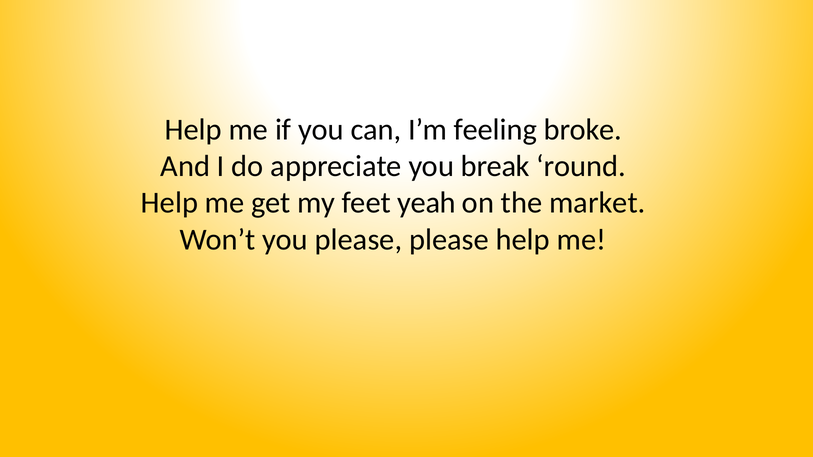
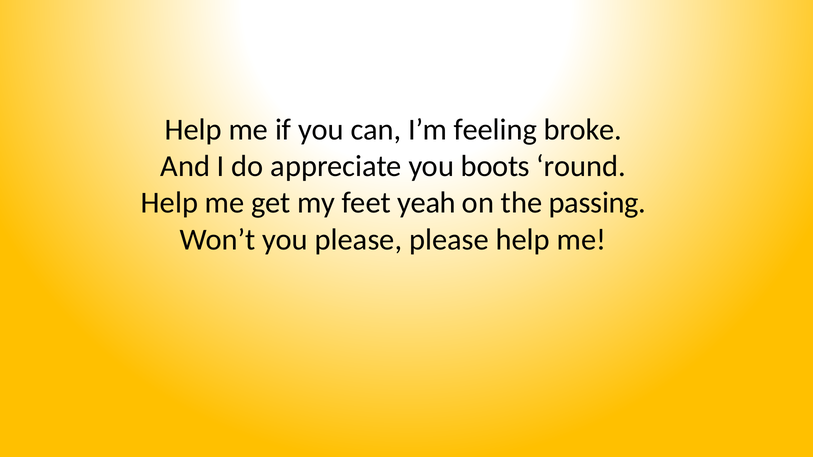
break: break -> boots (495, 166)
market: market -> passing (597, 203)
